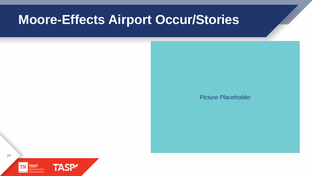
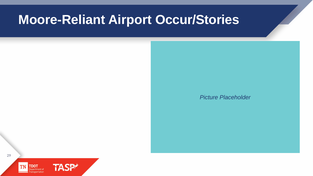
Moore-Effects: Moore-Effects -> Moore-Reliant (62, 20)
